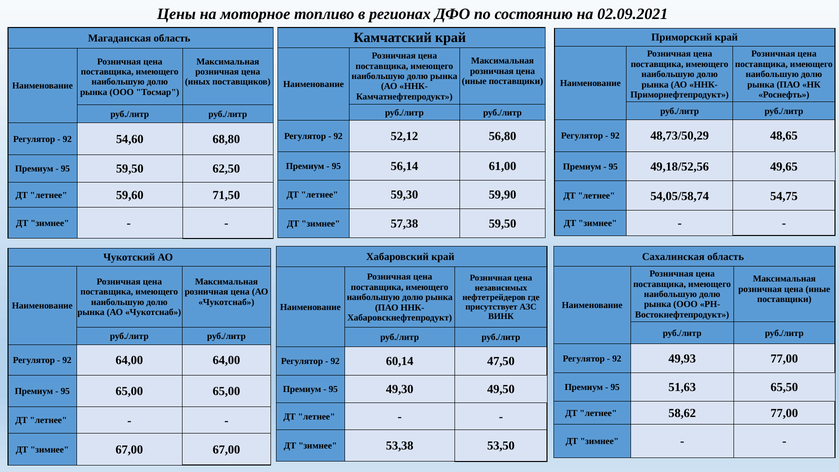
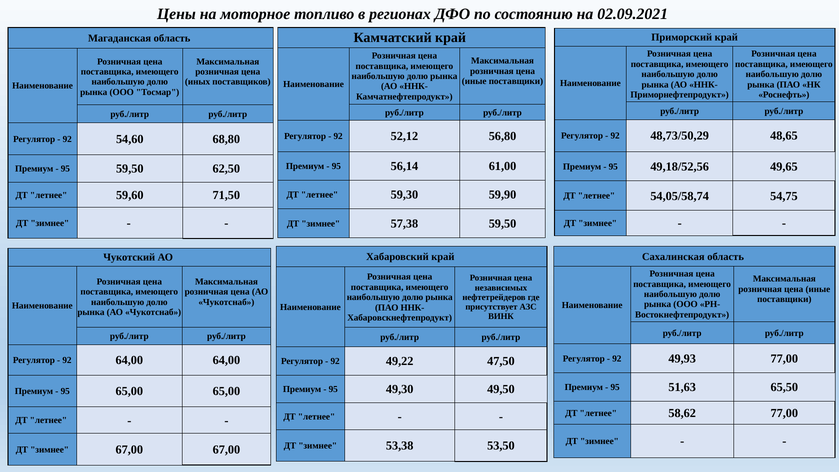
60,14: 60,14 -> 49,22 (400, 361)
